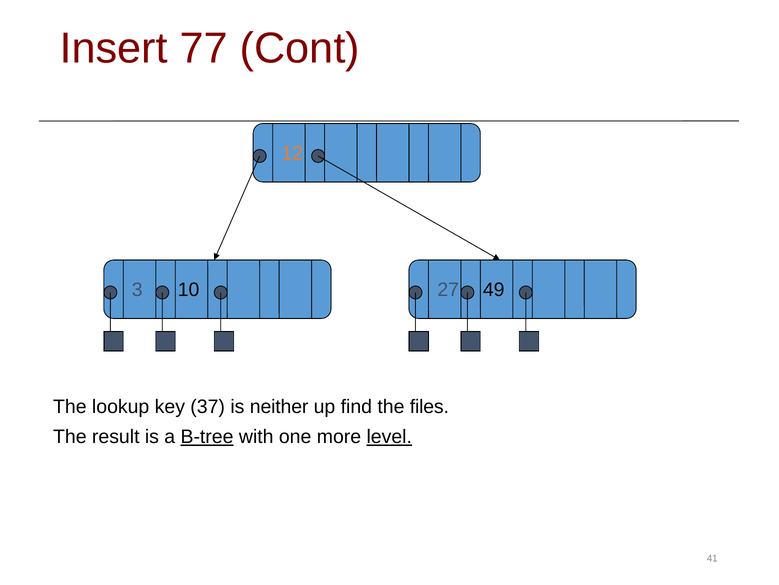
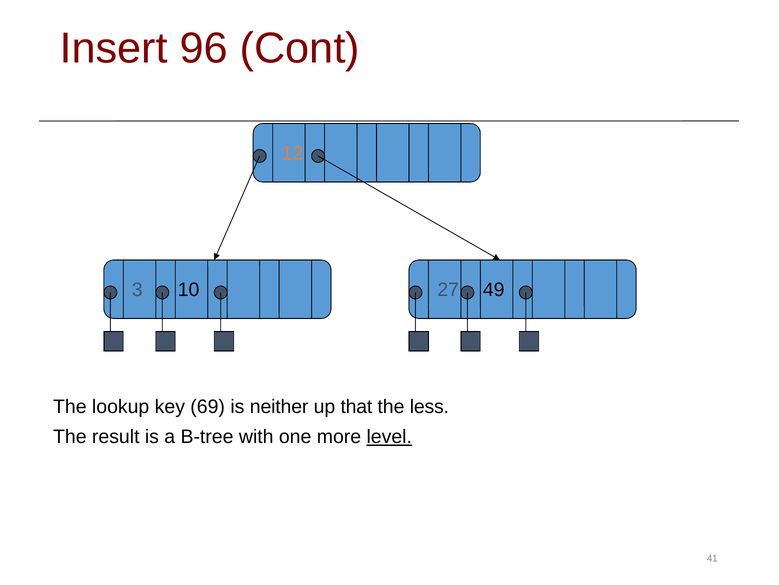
77: 77 -> 96 (204, 48)
37: 37 -> 69 (208, 406)
find: find -> that (356, 406)
files: files -> less (429, 406)
B-tree underline: present -> none (207, 436)
